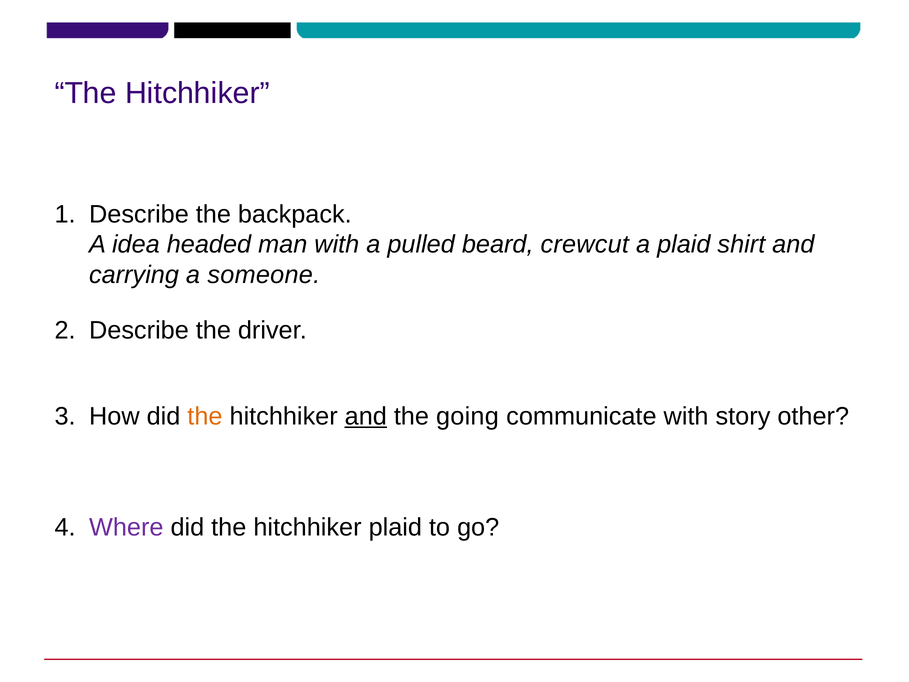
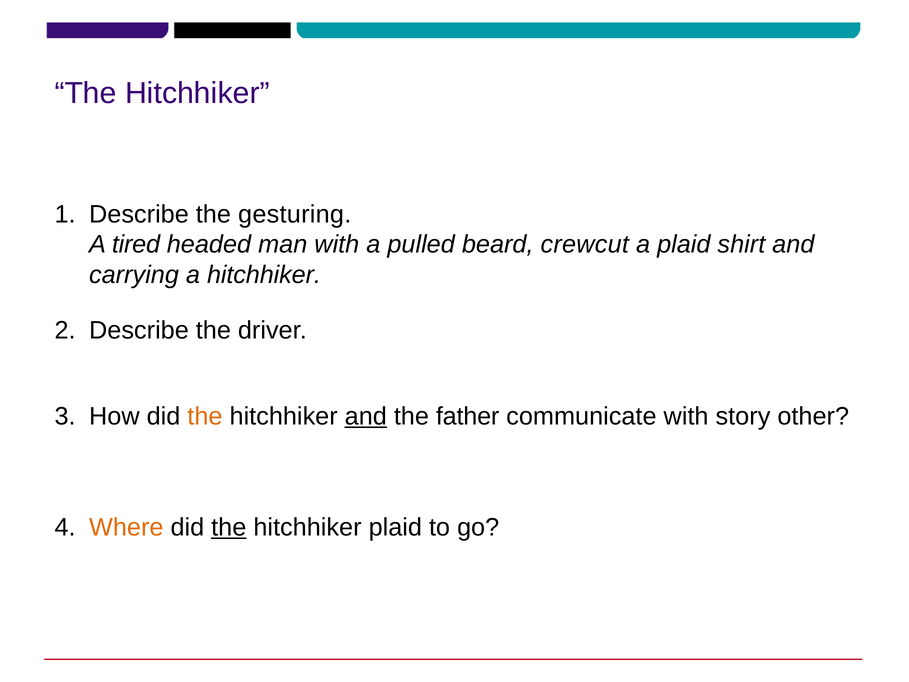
backpack: backpack -> gesturing (295, 214)
idea: idea -> tired (136, 244)
a someone: someone -> hitchhiker (264, 275)
going: going -> father (468, 416)
Where colour: purple -> orange (126, 527)
the underline: none -> present (229, 527)
